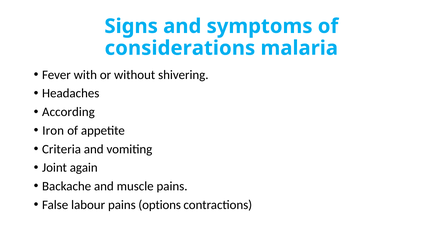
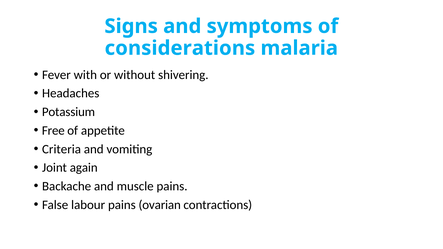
According: According -> Potassium (69, 112)
Iron: Iron -> Free (53, 131)
options: options -> ovarian (160, 205)
